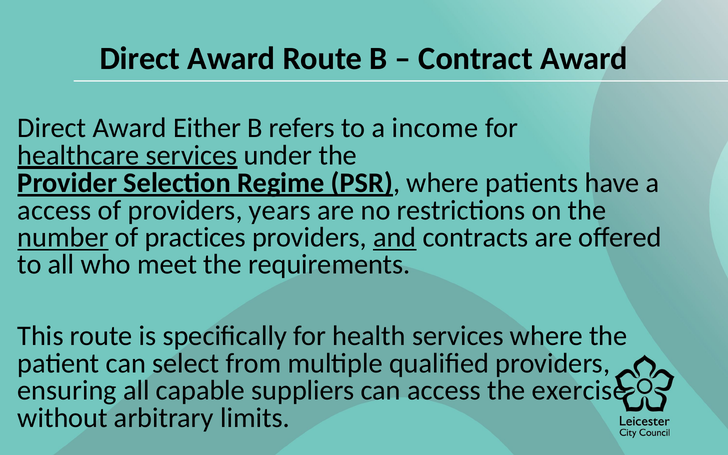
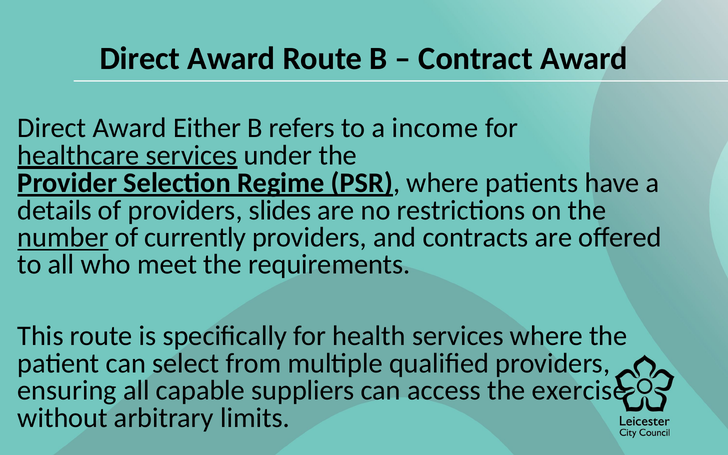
access: access -> details (55, 210)
years: years -> slides (280, 210)
practices: practices -> currently (195, 237)
and underline: present -> none (395, 237)
